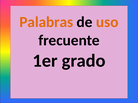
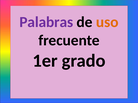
Palabras colour: orange -> purple (46, 22)
